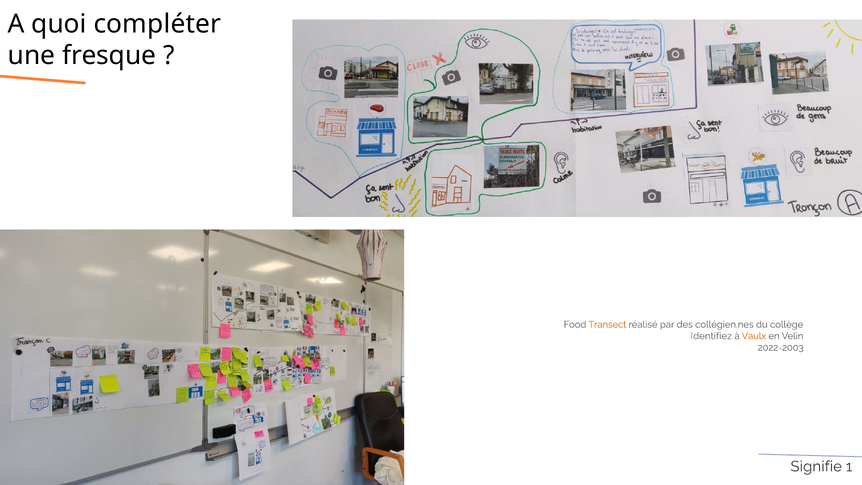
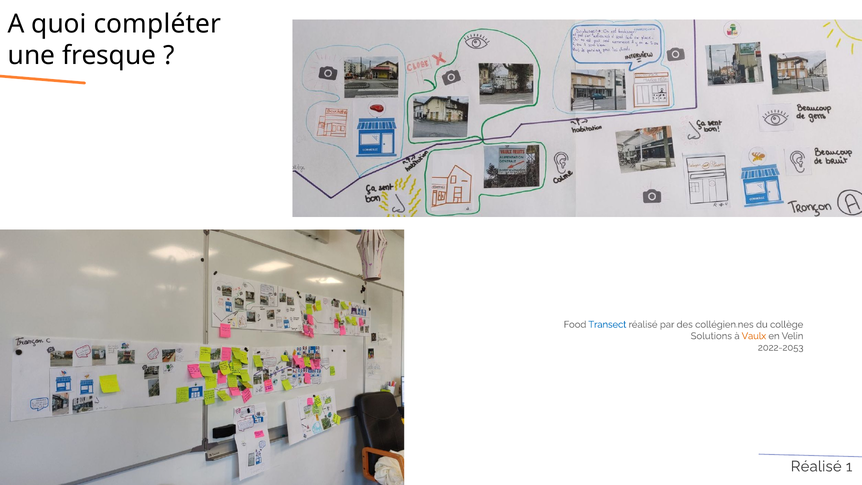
Transect colour: orange -> blue (607, 324)
Identifiez: Identifiez -> Solutions (711, 336)
2022-2003: 2022-2003 -> 2022-2053 (781, 347)
Signifie: Signifie -> Réalisé (816, 466)
